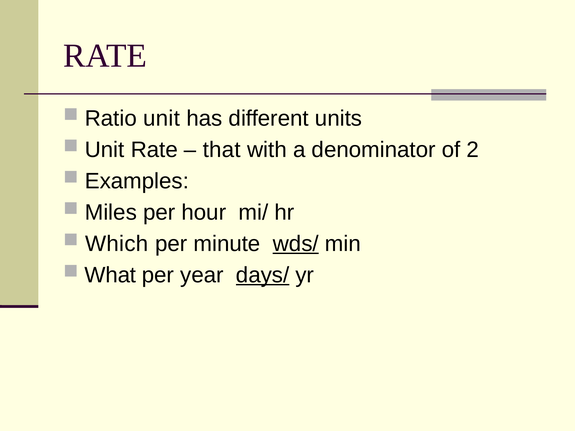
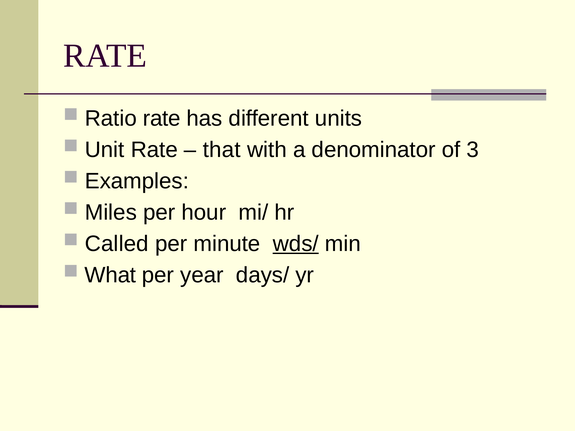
Ratio unit: unit -> rate (162, 118)
2: 2 -> 3 (473, 150)
Which: Which -> Called (117, 244)
days/ underline: present -> none (263, 275)
